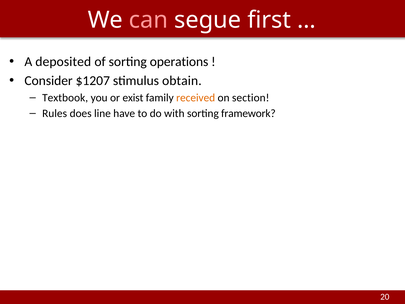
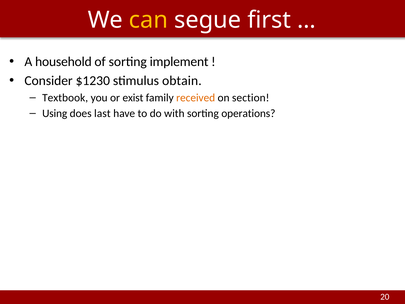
can colour: pink -> yellow (148, 20)
deposited: deposited -> household (63, 62)
operations: operations -> implement (179, 62)
$1207: $1207 -> $1230 (93, 81)
Rules: Rules -> Using (55, 113)
line: line -> last (102, 113)
framework: framework -> operations (248, 113)
